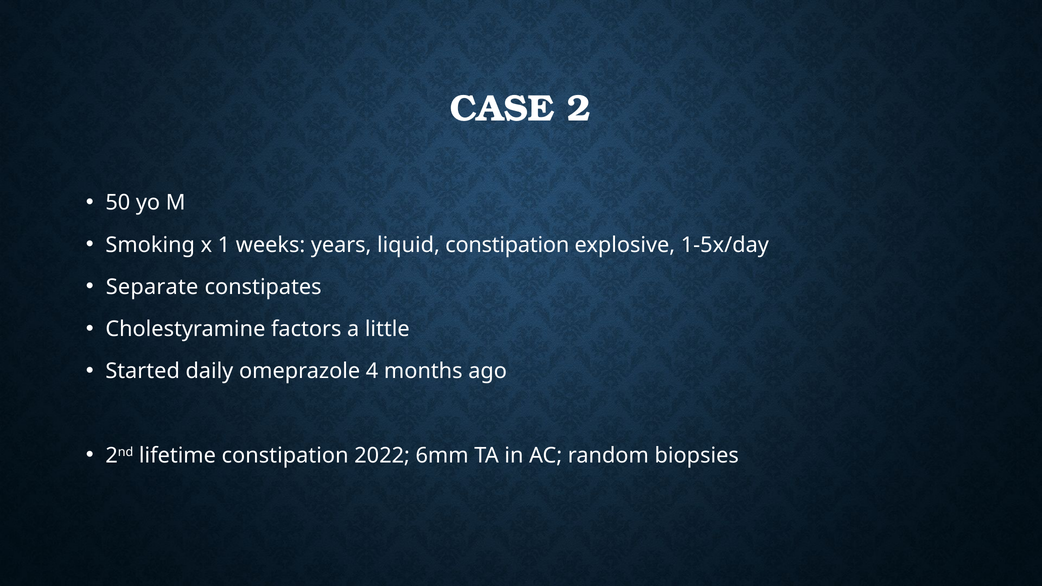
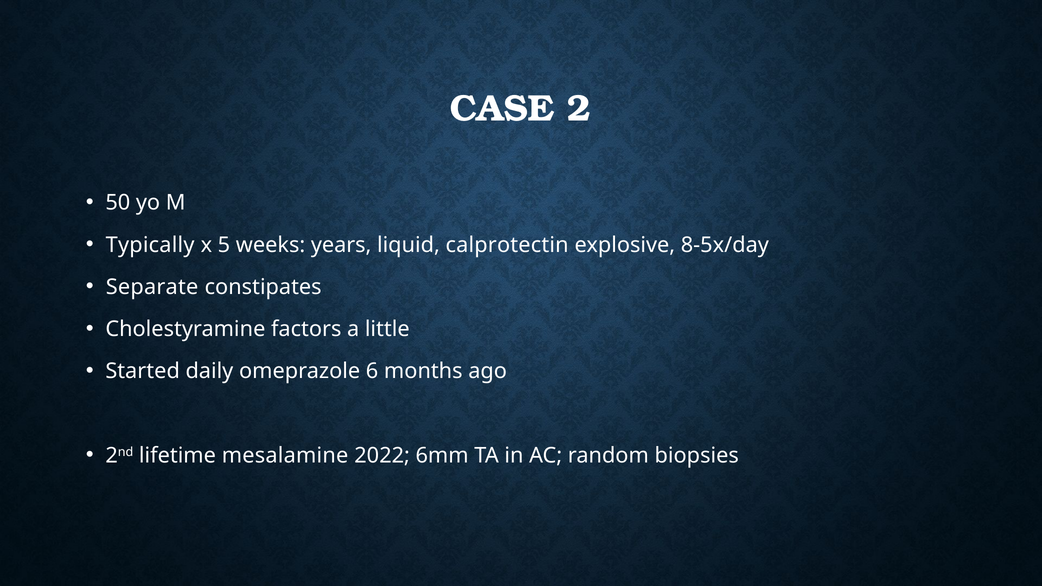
Smoking: Smoking -> Typically (150, 245)
1: 1 -> 5 (224, 245)
liquid constipation: constipation -> calprotectin (507, 245)
1-5x/day: 1-5x/day -> 8-5x/day (725, 245)
4: 4 -> 6 (372, 371)
lifetime constipation: constipation -> mesalamine (285, 456)
